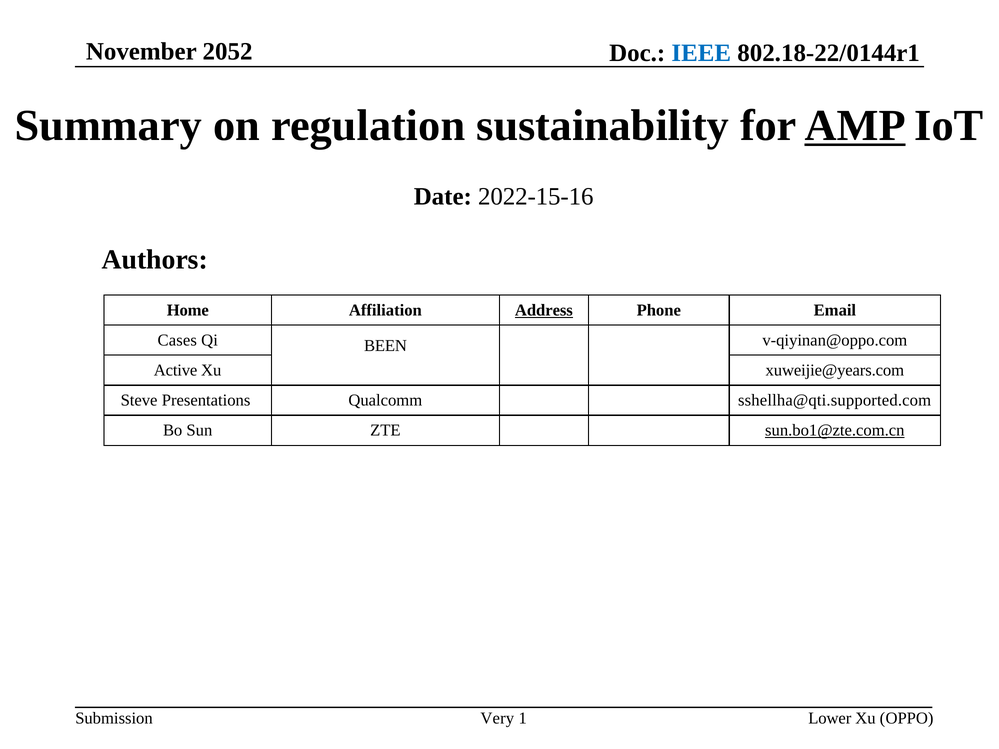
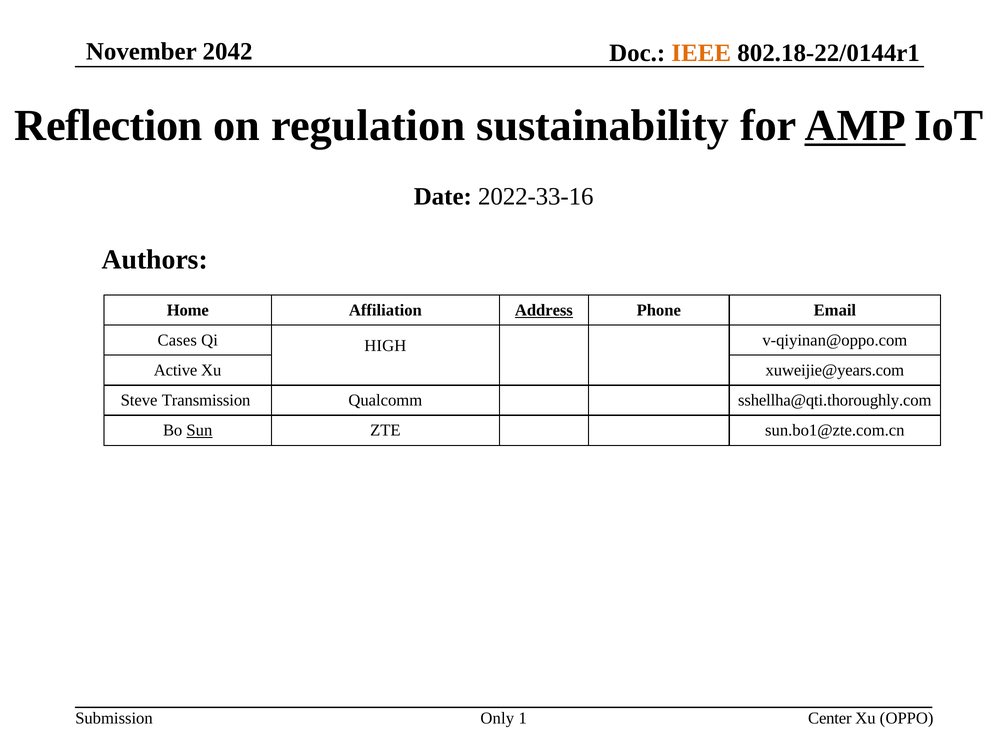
2052: 2052 -> 2042 (228, 52)
IEEE colour: blue -> orange (701, 53)
Summary: Summary -> Reflection (109, 126)
2022-15-16: 2022-15-16 -> 2022-33-16 (536, 197)
BEEN: BEEN -> HIGH (385, 346)
Presentations: Presentations -> Transmission (206, 400)
sshellha@qti.supported.com: sshellha@qti.supported.com -> sshellha@qti.thoroughly.com (835, 400)
Sun underline: none -> present (199, 431)
sun.bo1@zte.com.cn underline: present -> none (835, 431)
Very: Very -> Only (497, 719)
Lower: Lower -> Center (830, 719)
